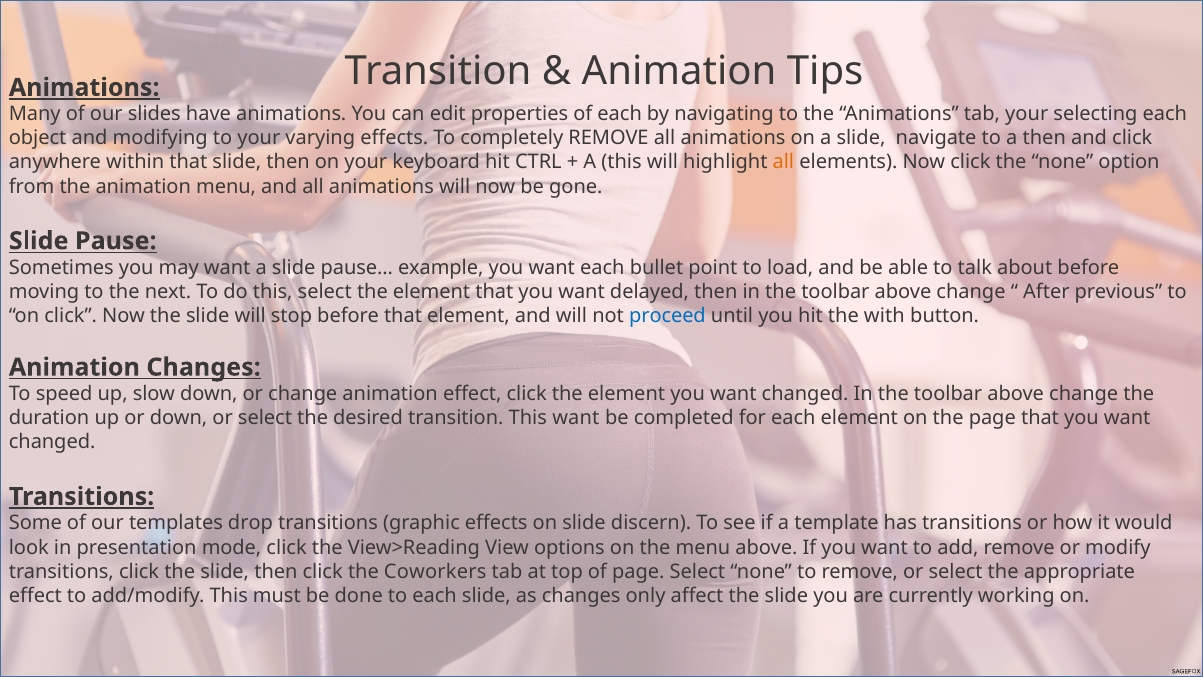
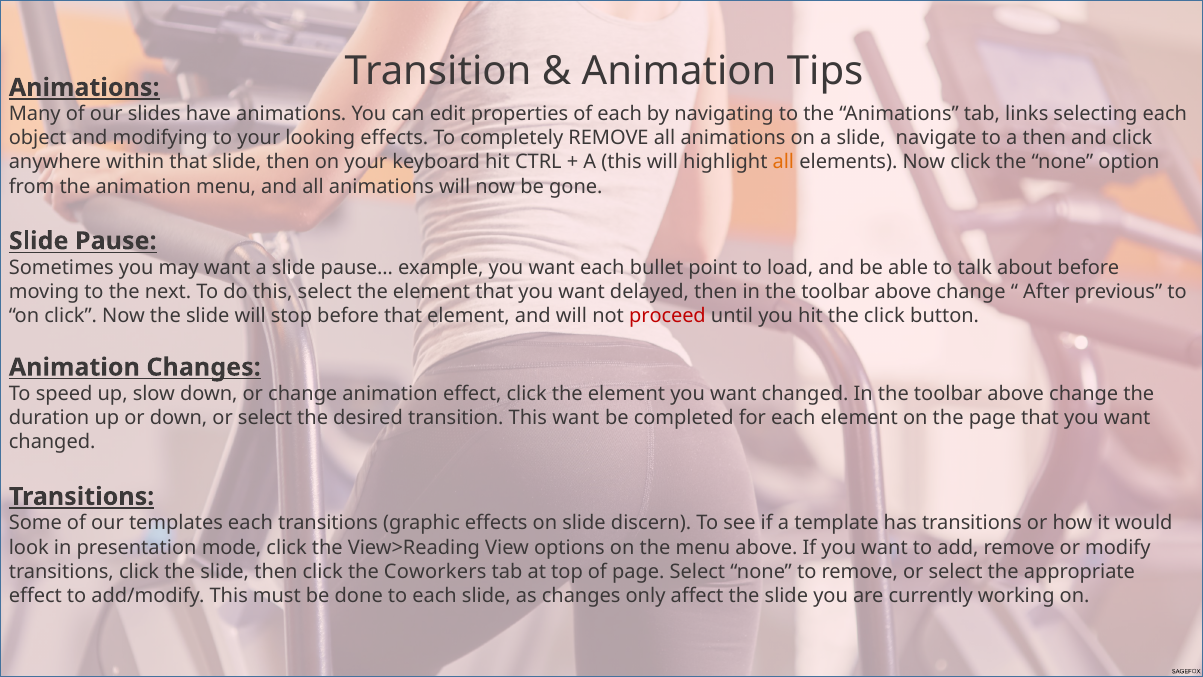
tab your: your -> links (1027, 114)
varying: varying -> looking (320, 138)
proceed colour: blue -> red (667, 316)
the with: with -> click (884, 316)
templates drop: drop -> each (250, 523)
